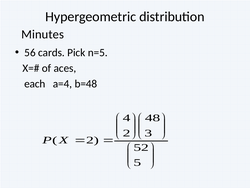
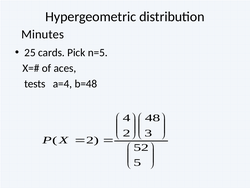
56: 56 -> 25 (30, 52)
each: each -> tests (35, 84)
